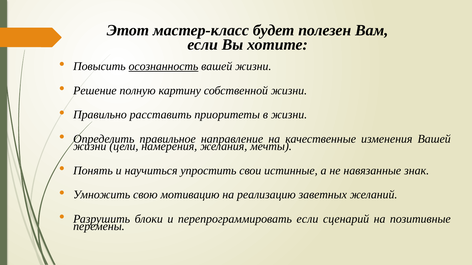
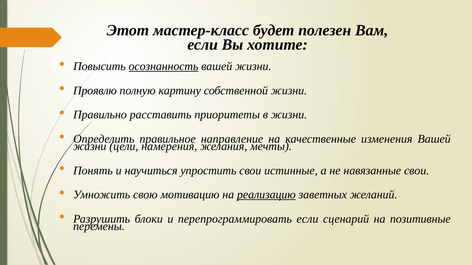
Решение: Решение -> Проявлю (95, 91)
навязанные знак: знак -> свои (417, 171)
реализацию underline: none -> present (266, 195)
